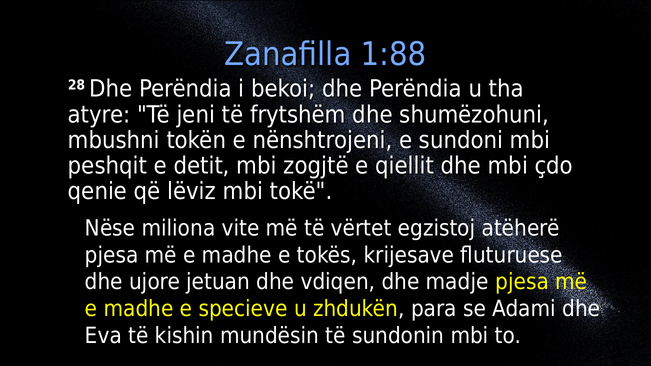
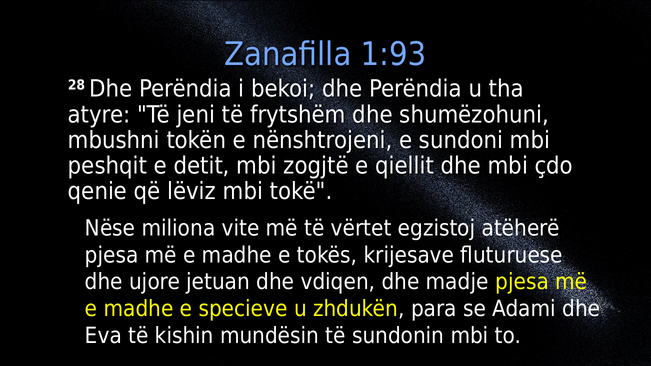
1:88: 1:88 -> 1:93 (394, 55)
